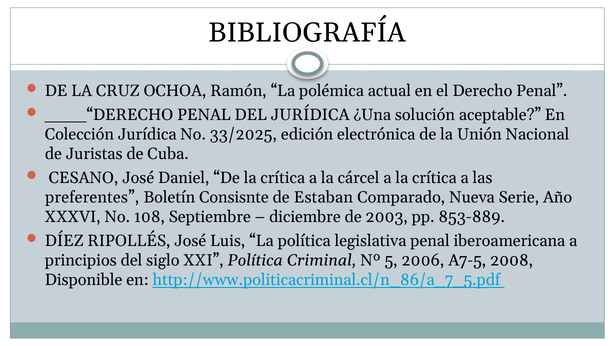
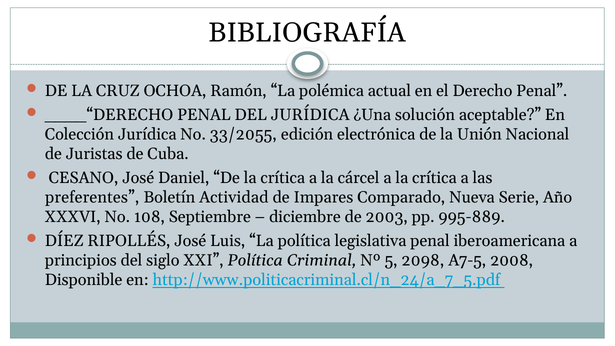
33/2025: 33/2025 -> 33/2055 (243, 134)
Consisnte: Consisnte -> Actividad (234, 198)
Estaban: Estaban -> Impares (323, 198)
853-889: 853-889 -> 995-889 (472, 217)
2006: 2006 -> 2098 (423, 261)
http://www.politicacriminal.cl/n_86/a_7_5.pdf: http://www.politicacriminal.cl/n_86/a_7_5.pdf -> http://www.politicacriminal.cl/n_24/a_7_5.pdf (327, 280)
